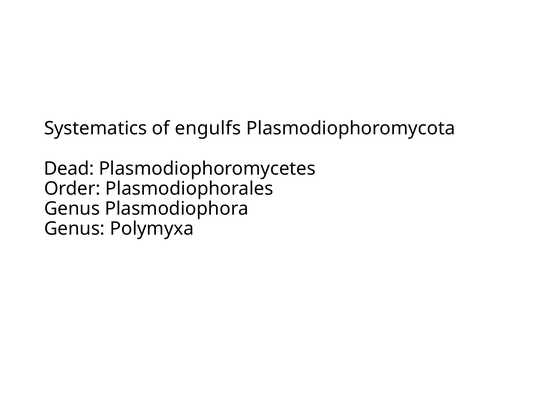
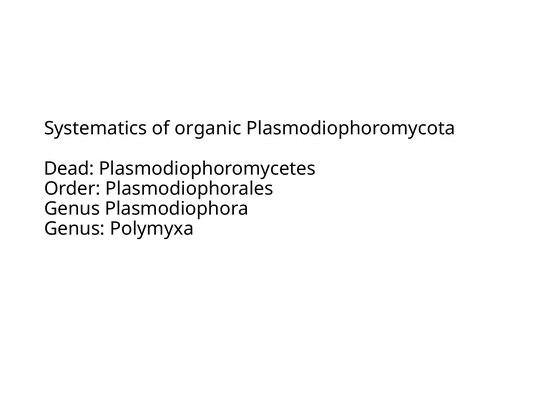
engulfs: engulfs -> organic (208, 128)
